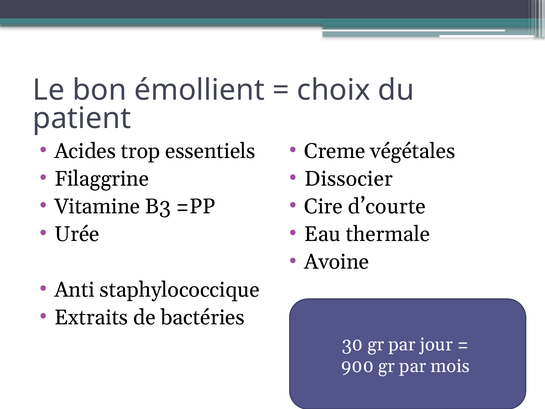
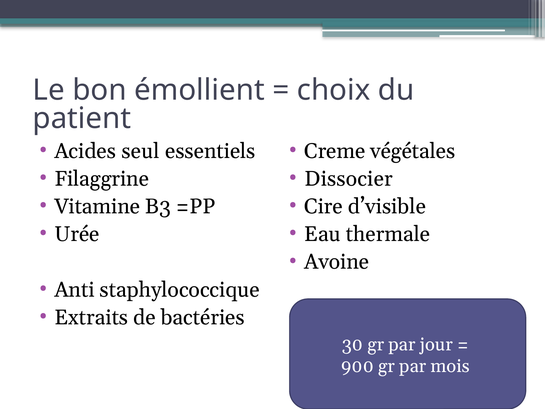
trop: trop -> seul (141, 151)
d’courte: d’courte -> d’visible (387, 206)
